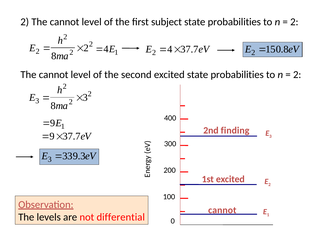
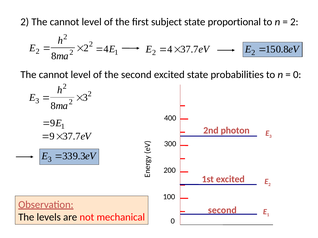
probabilities: probabilities -> proportional (234, 22)
2: 2 -> 0 (297, 75)
finding: finding -> photon (235, 131)
cannot: cannot -> second (222, 211)
differential: differential -> mechanical (121, 218)
